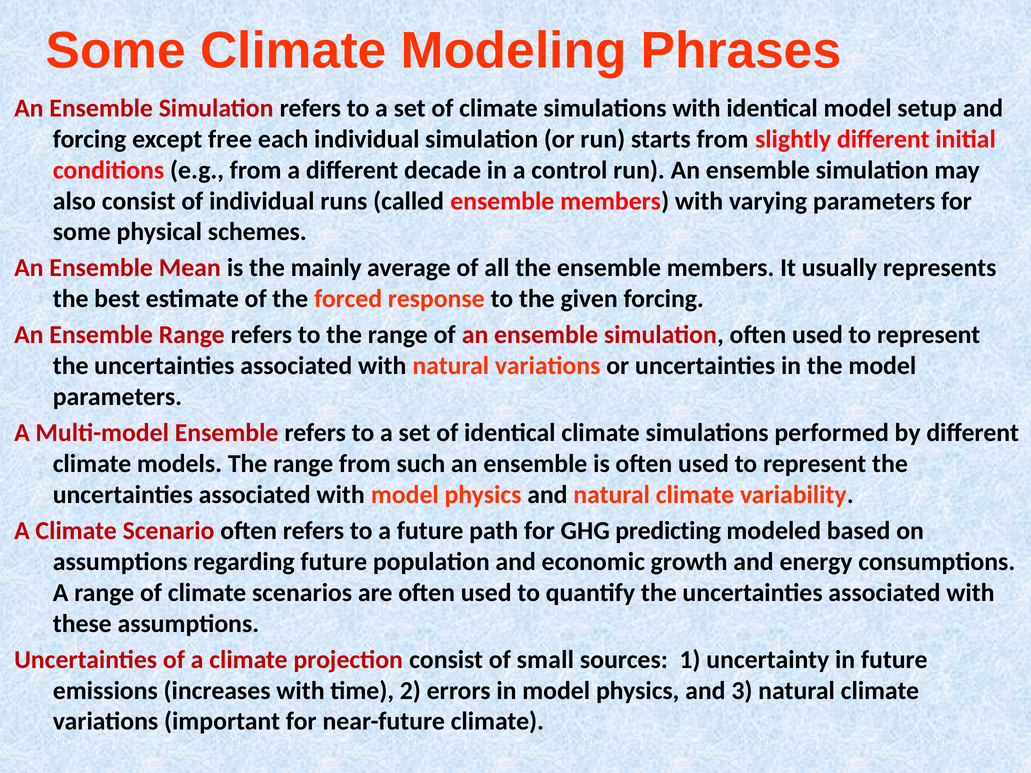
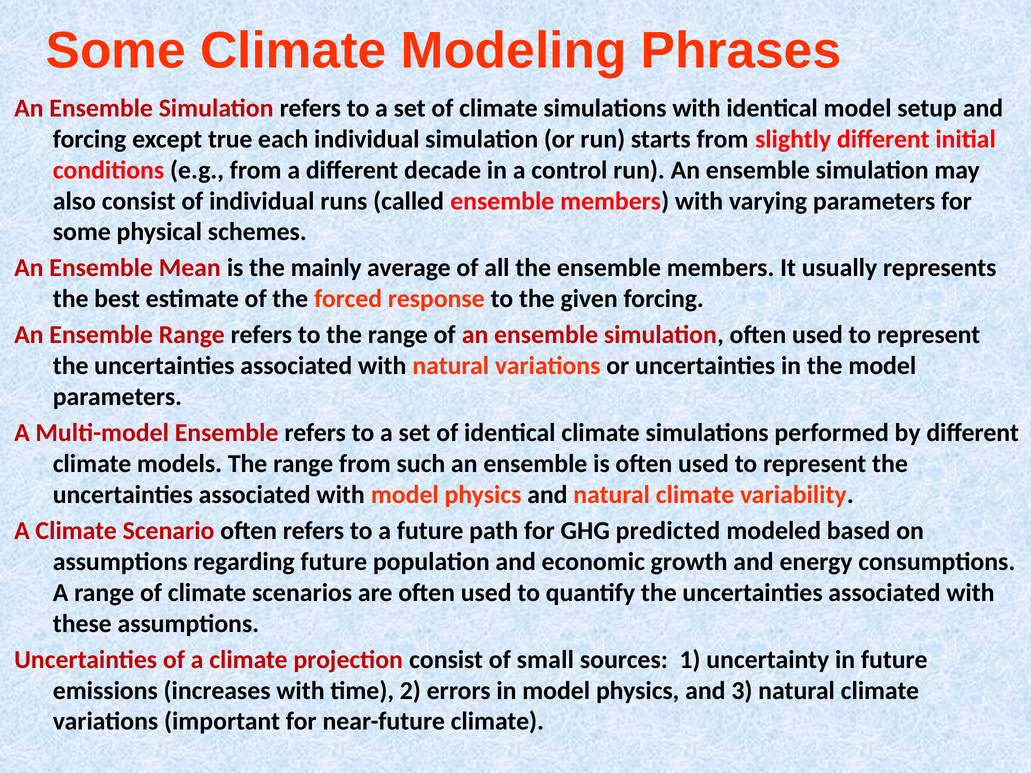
free: free -> true (230, 139)
predicting: predicting -> predicted (668, 531)
